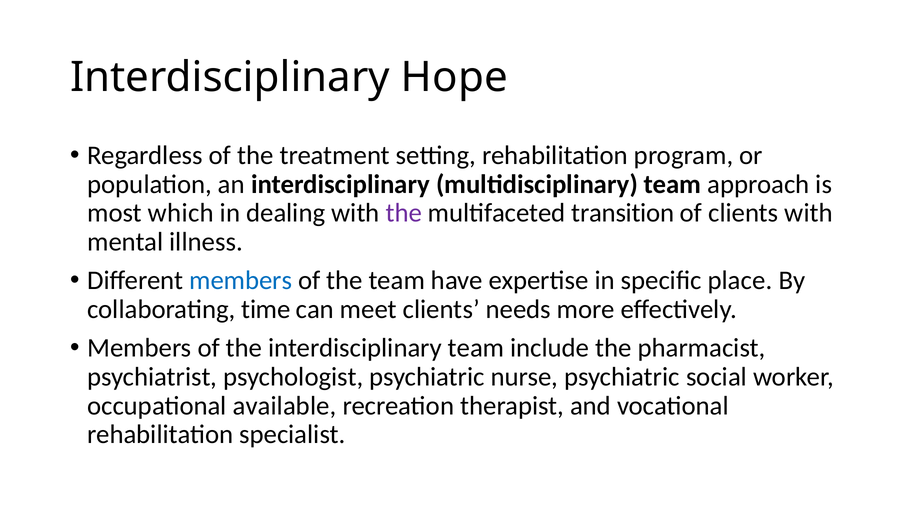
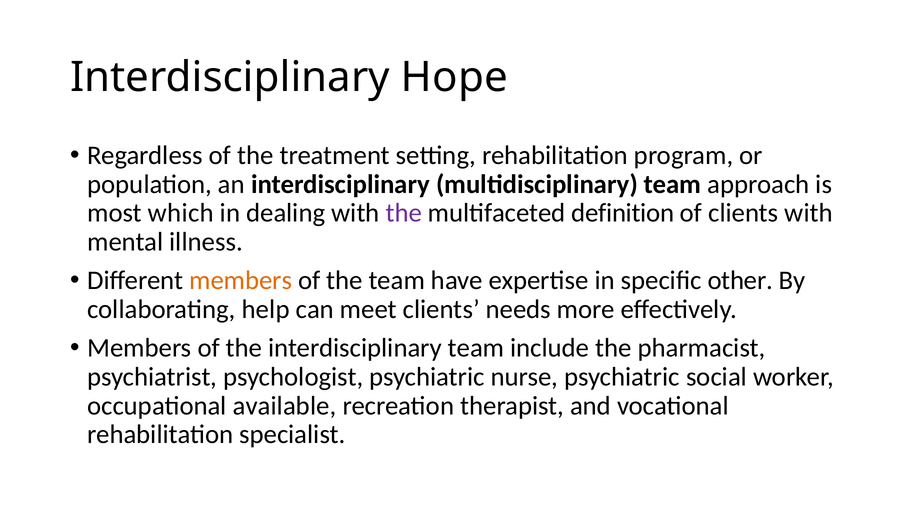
transition: transition -> definition (623, 213)
members colour: blue -> orange (241, 280)
place: place -> other (740, 280)
time: time -> help (266, 309)
